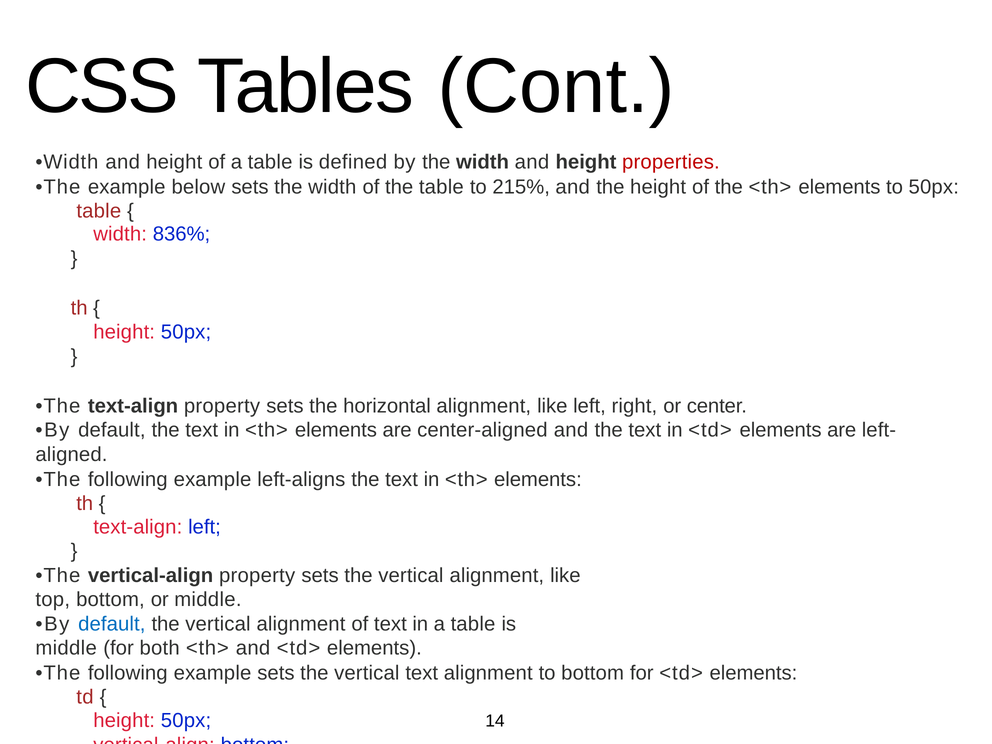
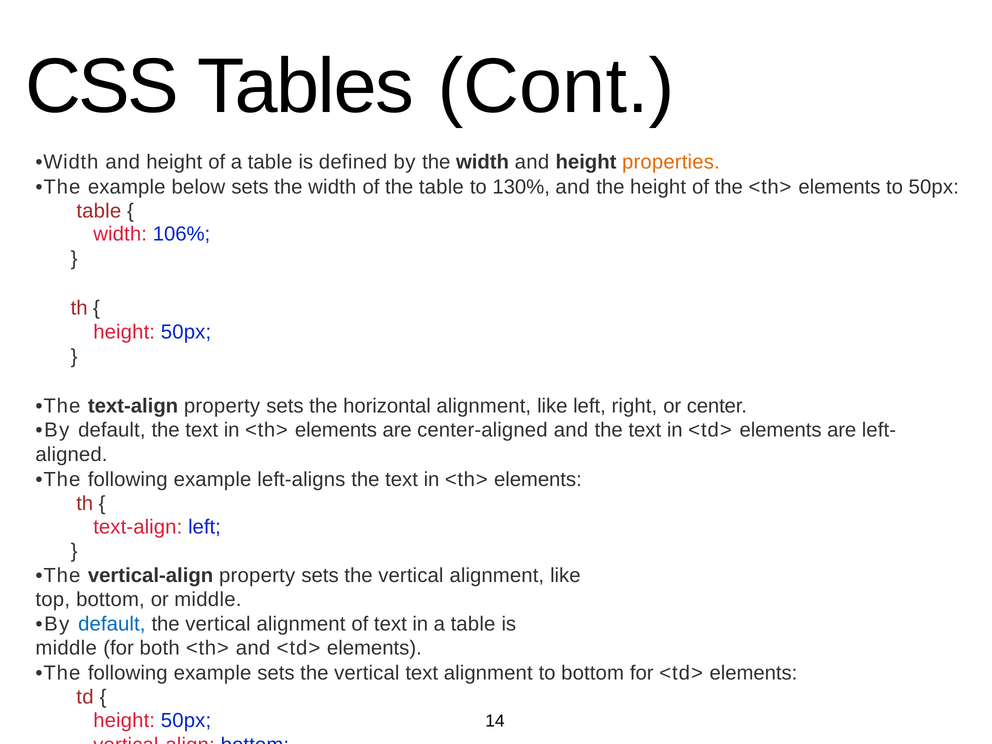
properties colour: red -> orange (671, 162)
215%: 215% -> 130% (521, 187)
836%: 836% -> 106% (182, 234)
